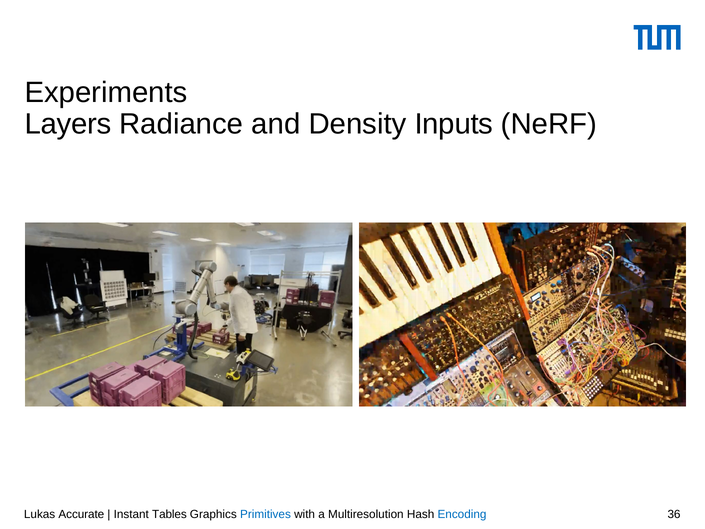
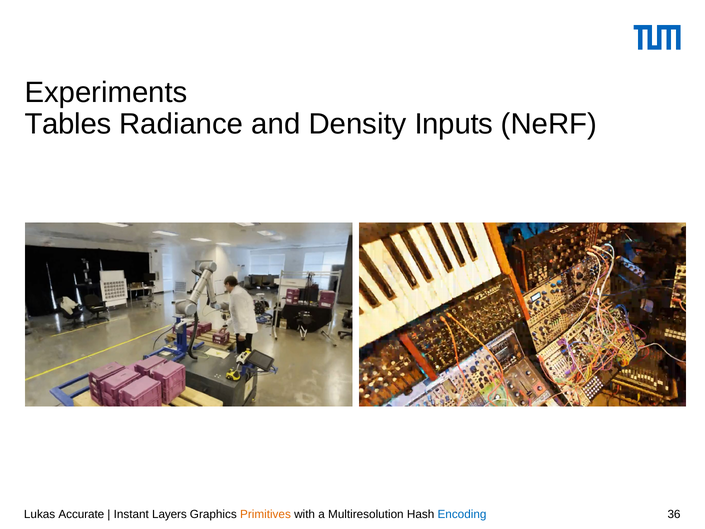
Layers: Layers -> Tables (68, 124)
Tables: Tables -> Layers (169, 514)
Primitives colour: blue -> orange (265, 514)
